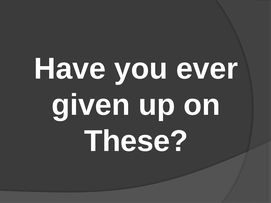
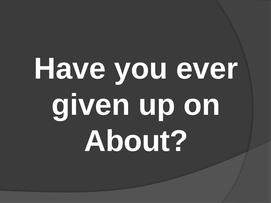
These: These -> About (136, 141)
